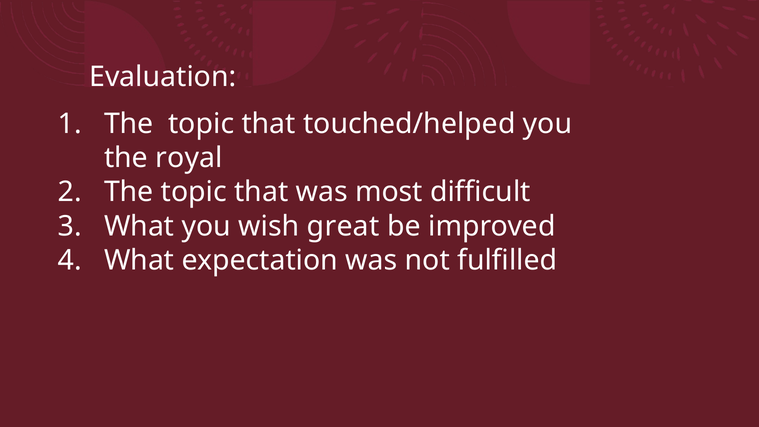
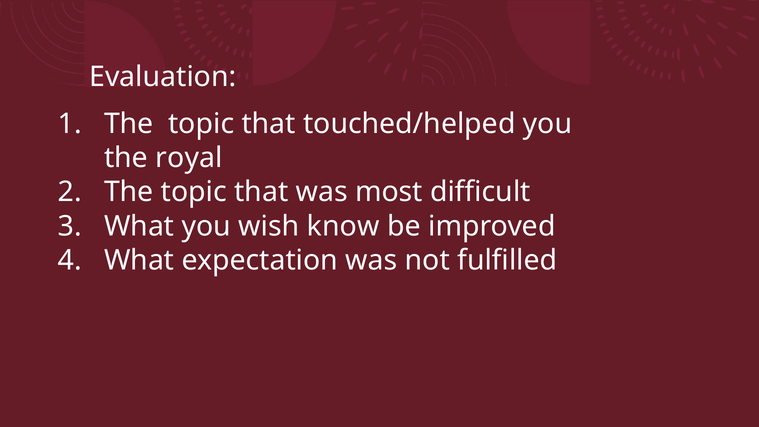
great: great -> know (343, 226)
